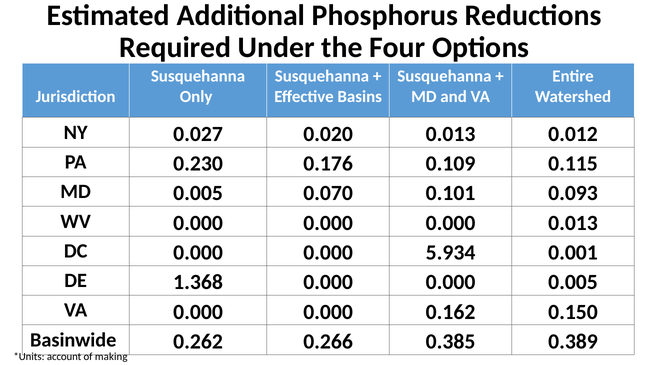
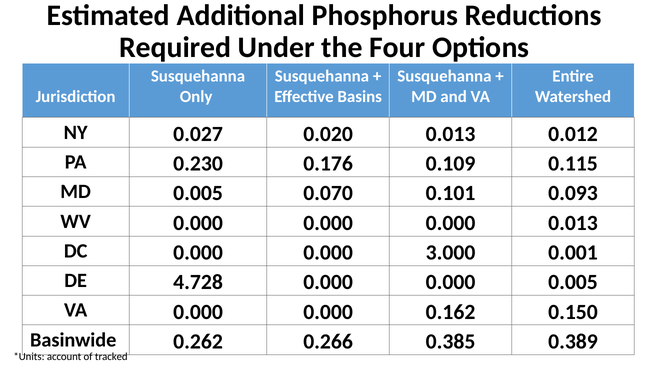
5.934: 5.934 -> 3.000 (451, 253)
1.368: 1.368 -> 4.728 (198, 283)
making: making -> tracked (111, 357)
